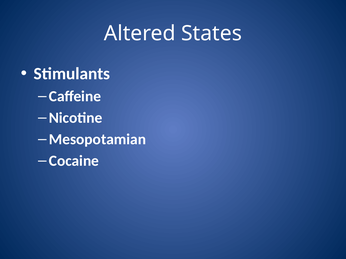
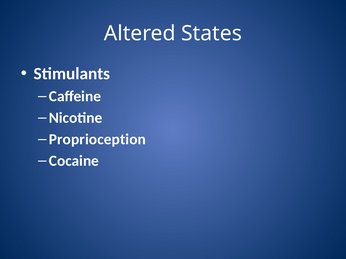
Mesopotamian: Mesopotamian -> Proprioception (97, 140)
